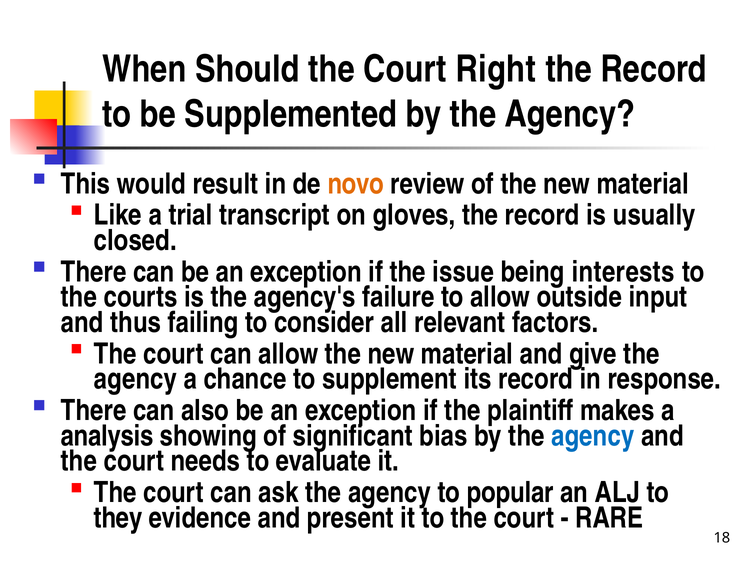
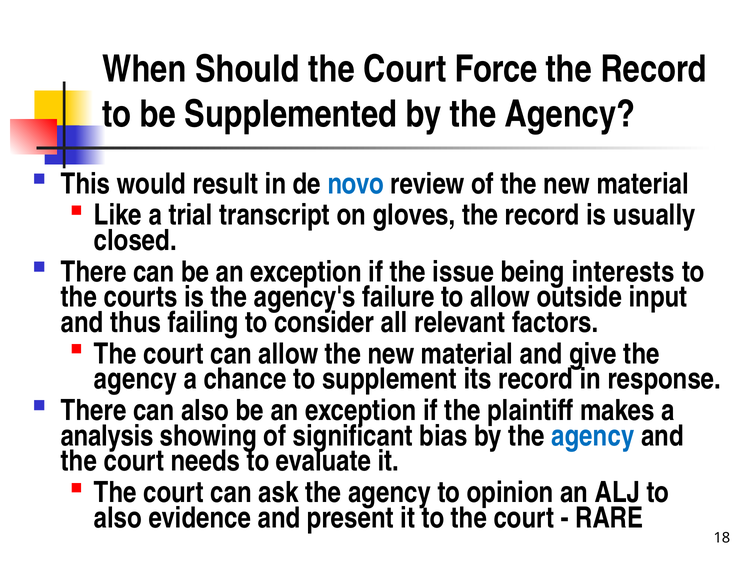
Right: Right -> Force (496, 69)
novo colour: orange -> blue (356, 184)
popular: popular -> opinion (510, 493)
they: they -> also (118, 518)
